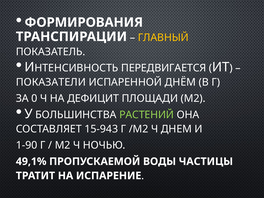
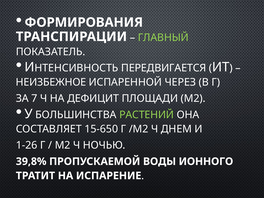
ГЛАВНЫЙ colour: yellow -> light green (163, 38)
ПОКАЗАТЕЛИ: ПОКАЗАТЕЛИ -> НЕИЗБЕЖНОЕ (51, 82)
ДНЁМ: ДНЁМ -> ЧЕРЕЗ (180, 82)
0: 0 -> 7 (34, 99)
15-943: 15-943 -> 15-650 (101, 129)
1-90: 1-90 -> 1-26 (27, 145)
49,1%: 49,1% -> 39,8% (31, 161)
ЧАСТИЦЫ: ЧАСТИЦЫ -> ИОННОГО (206, 161)
